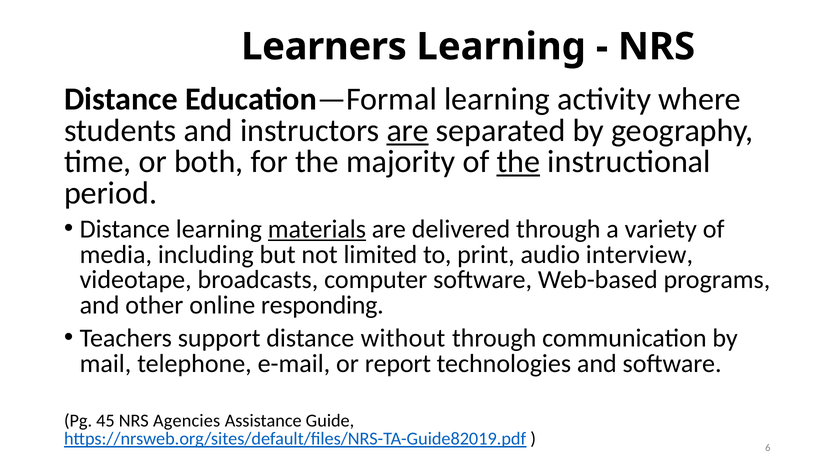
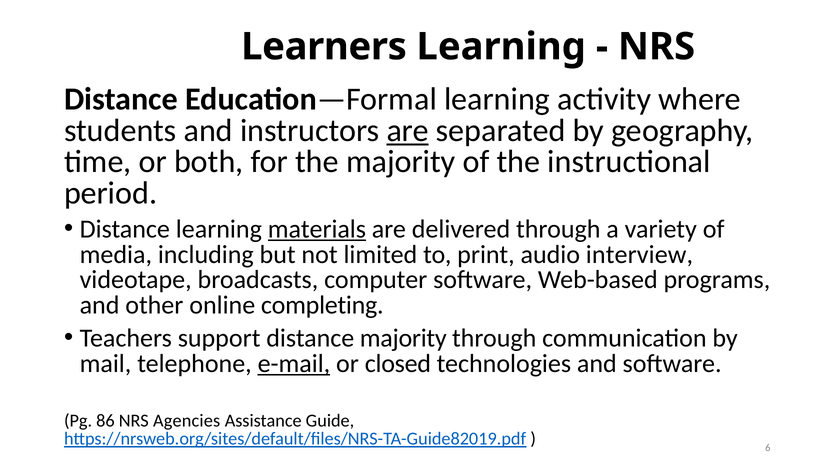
the underline: present -> none (518, 162)
responding: responding -> completing (322, 305)
distance without: without -> majority (403, 338)
e-mail underline: none -> present (294, 364)
report: report -> closed (398, 364)
45: 45 -> 86 (105, 421)
